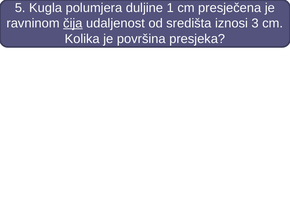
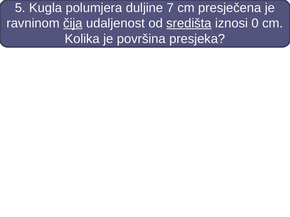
1: 1 -> 7 (170, 8)
središta underline: none -> present (189, 23)
3: 3 -> 0 (255, 23)
